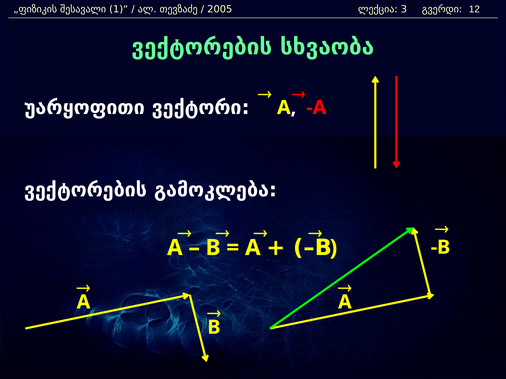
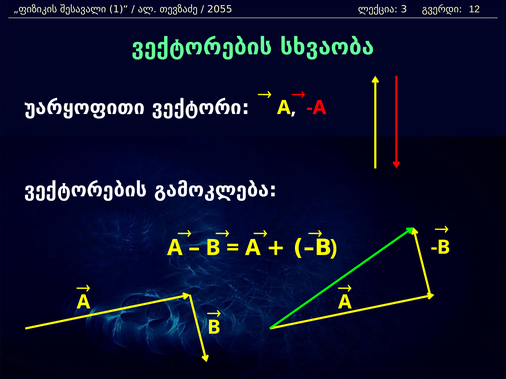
2005: 2005 -> 2055 (220, 9)
